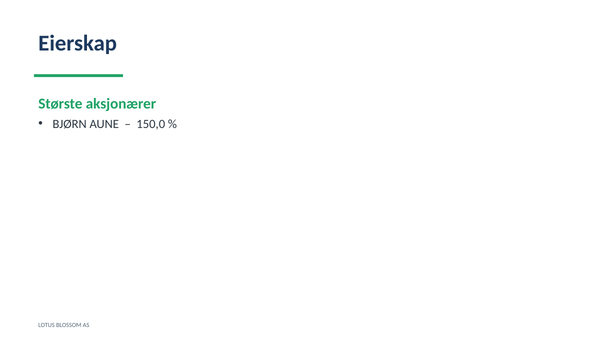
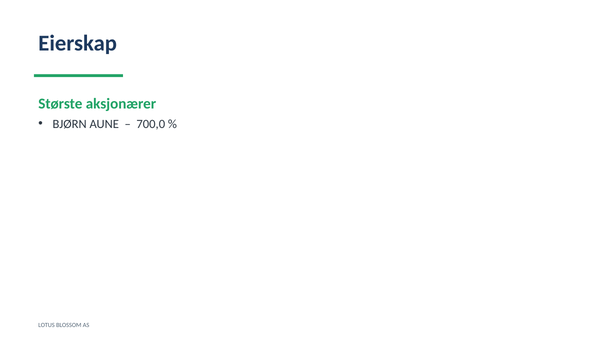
150,0: 150,0 -> 700,0 (151, 124)
